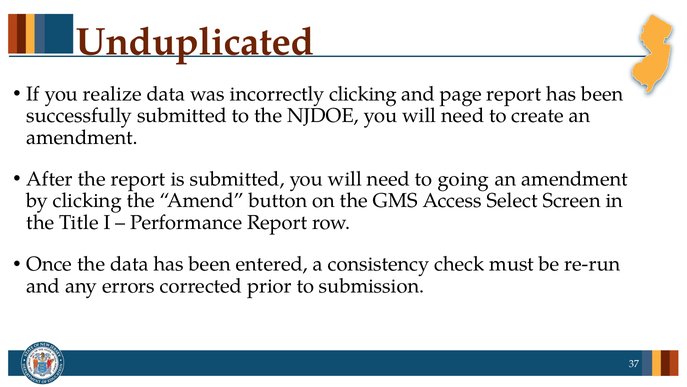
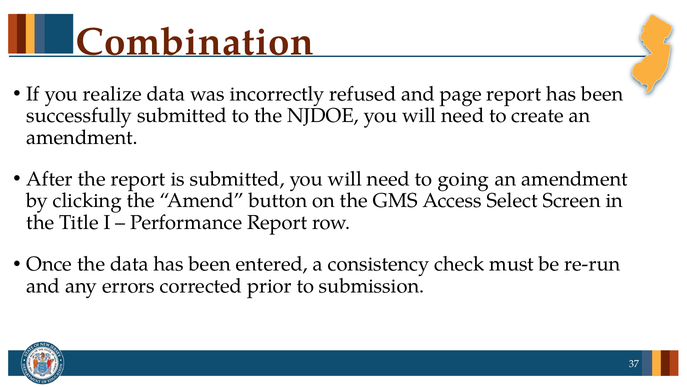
Unduplicated: Unduplicated -> Combination (195, 42)
incorrectly clicking: clicking -> refused (363, 94)
